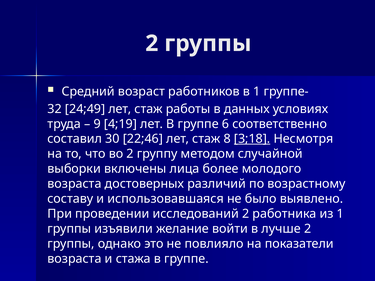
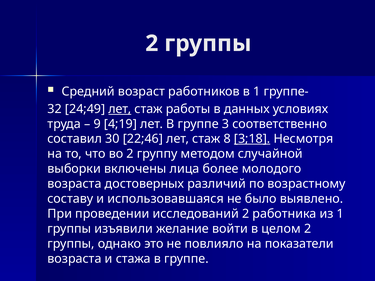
лет underline: none -> present (120, 109)
6: 6 -> 3 (225, 124)
лучше: лучше -> целом (281, 229)
